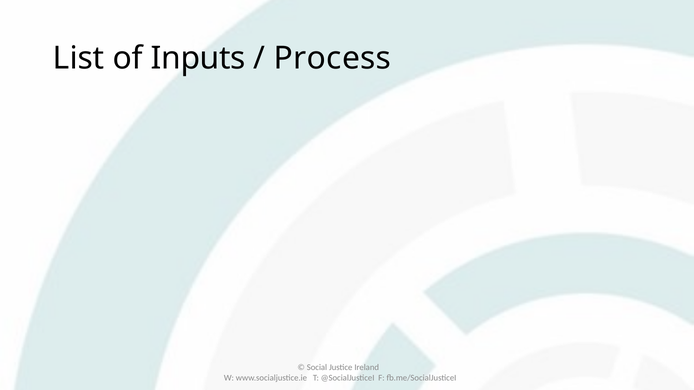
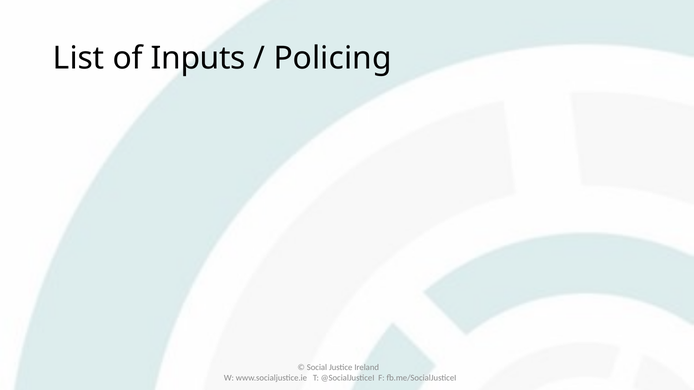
Process: Process -> Policing (333, 58)
